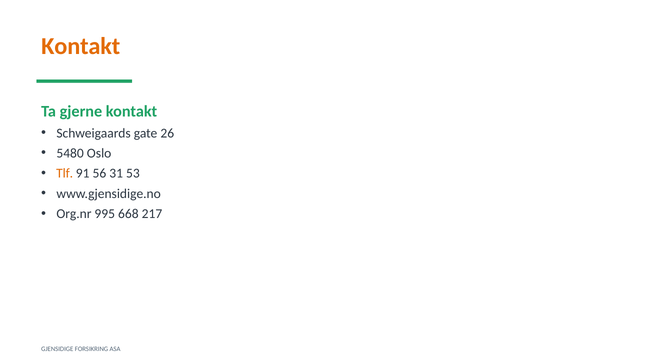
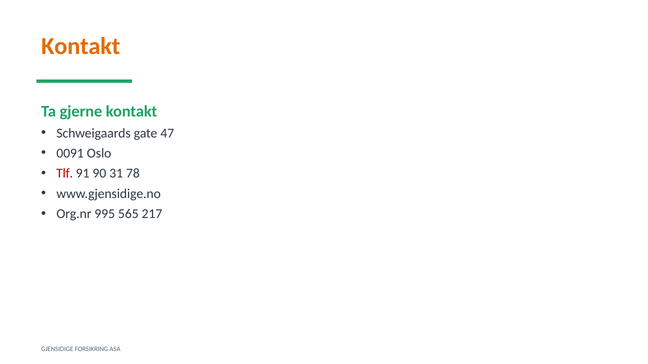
26: 26 -> 47 (167, 133)
5480: 5480 -> 0091 (70, 154)
Tlf colour: orange -> red (65, 174)
56: 56 -> 90 (99, 174)
53: 53 -> 78 (133, 174)
668: 668 -> 565 (128, 214)
